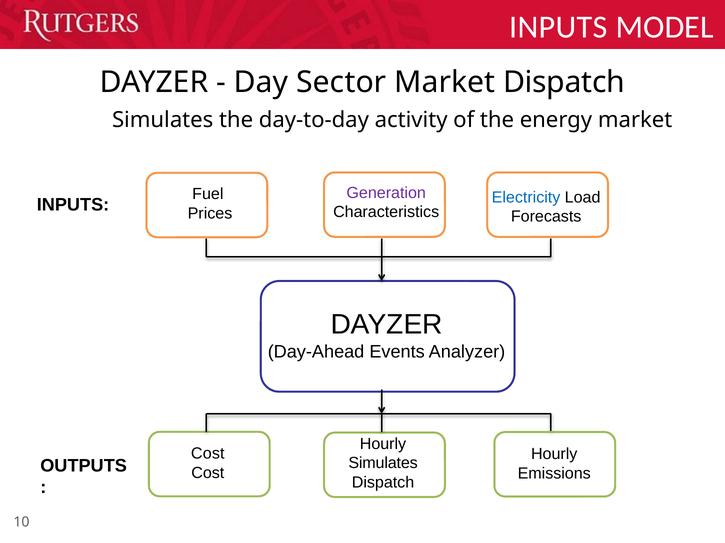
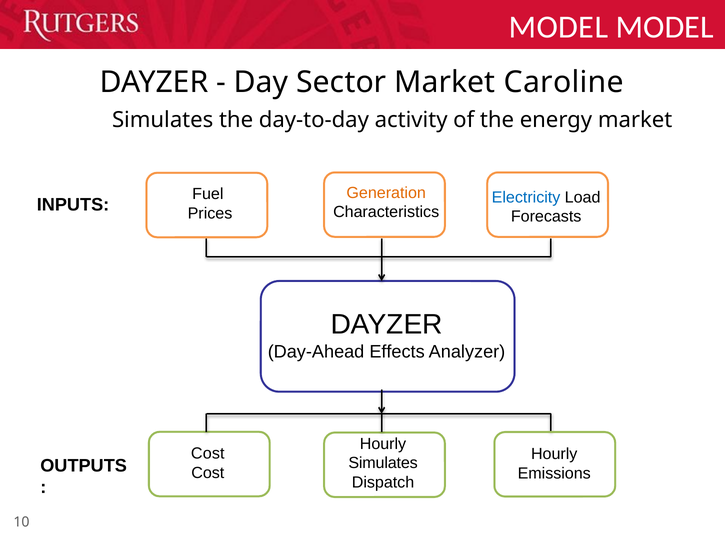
INPUTS: INPUTS -> MODEL (558, 27)
Market Dispatch: Dispatch -> Caroline (564, 82)
Generation colour: purple -> orange (386, 193)
Events: Events -> Effects (397, 352)
